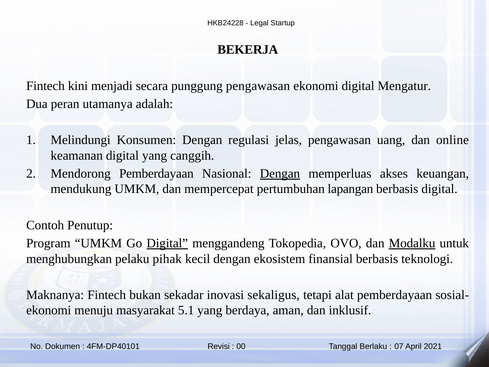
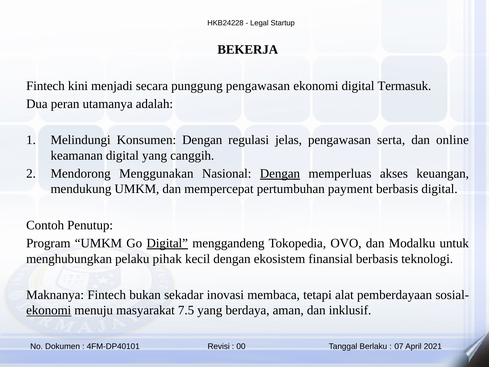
Mengatur: Mengatur -> Termasuk (404, 86)
uang: uang -> serta (391, 140)
Mendorong Pemberdayaan: Pemberdayaan -> Menggunakan (156, 173)
lapangan: lapangan -> payment (350, 189)
Modalku underline: present -> none (412, 243)
sekaligus: sekaligus -> membaca (274, 295)
ekonomi underline: none -> present (49, 310)
5.1: 5.1 -> 7.5 (186, 310)
